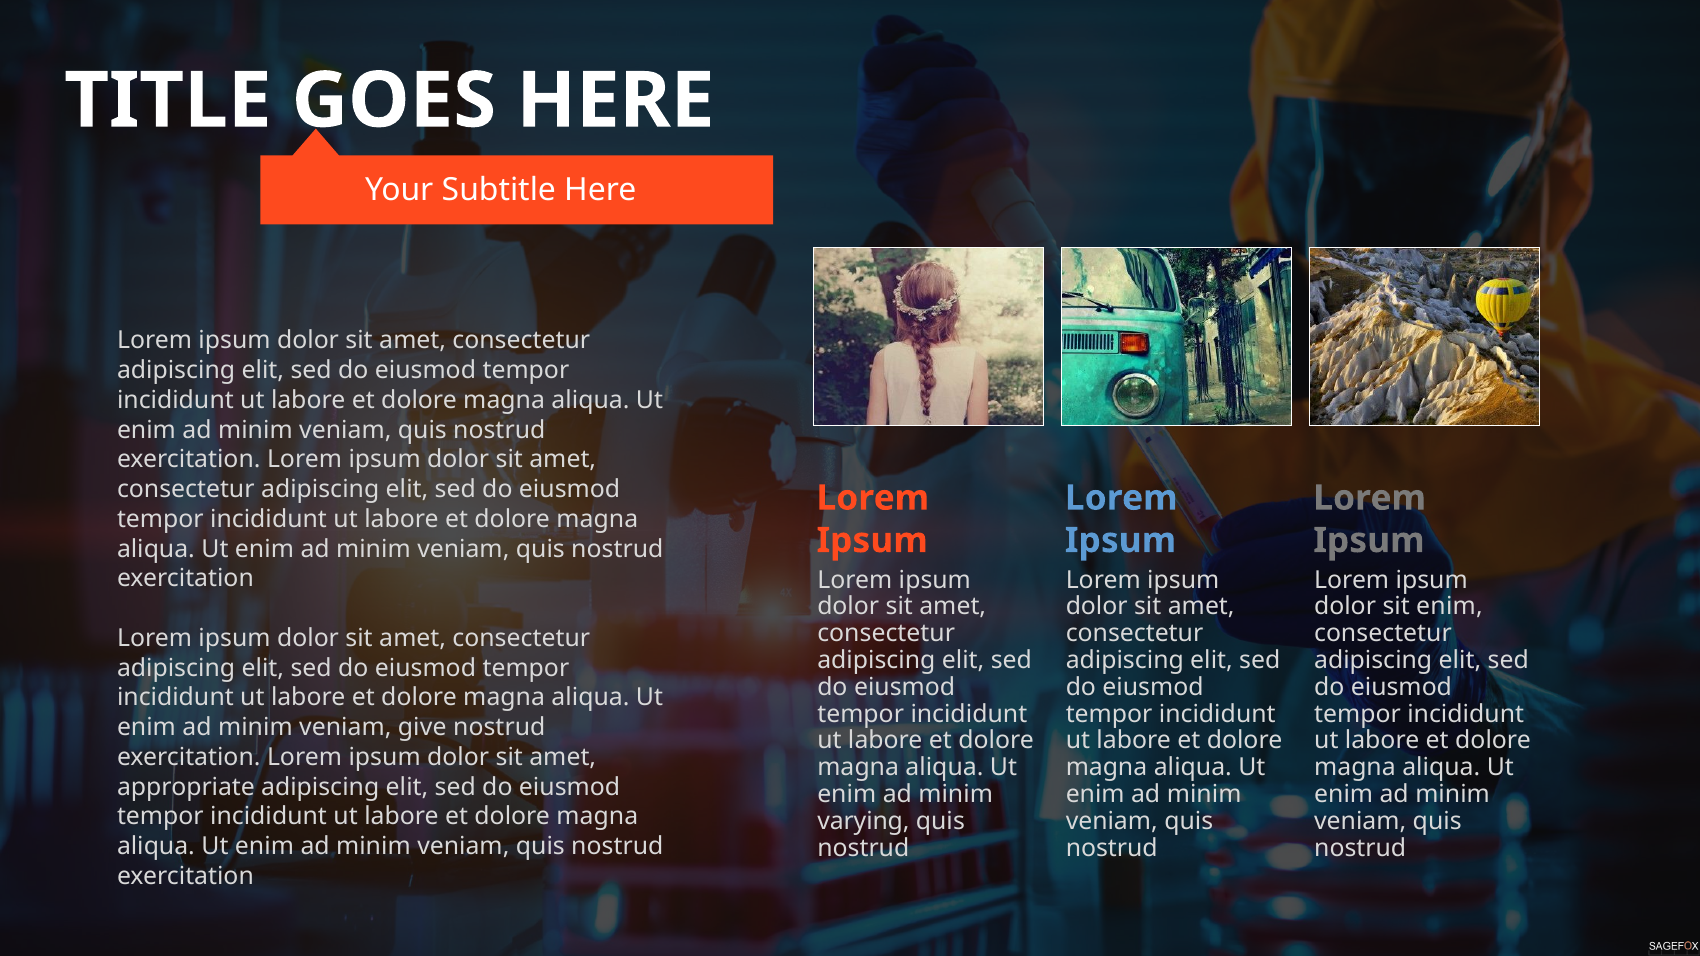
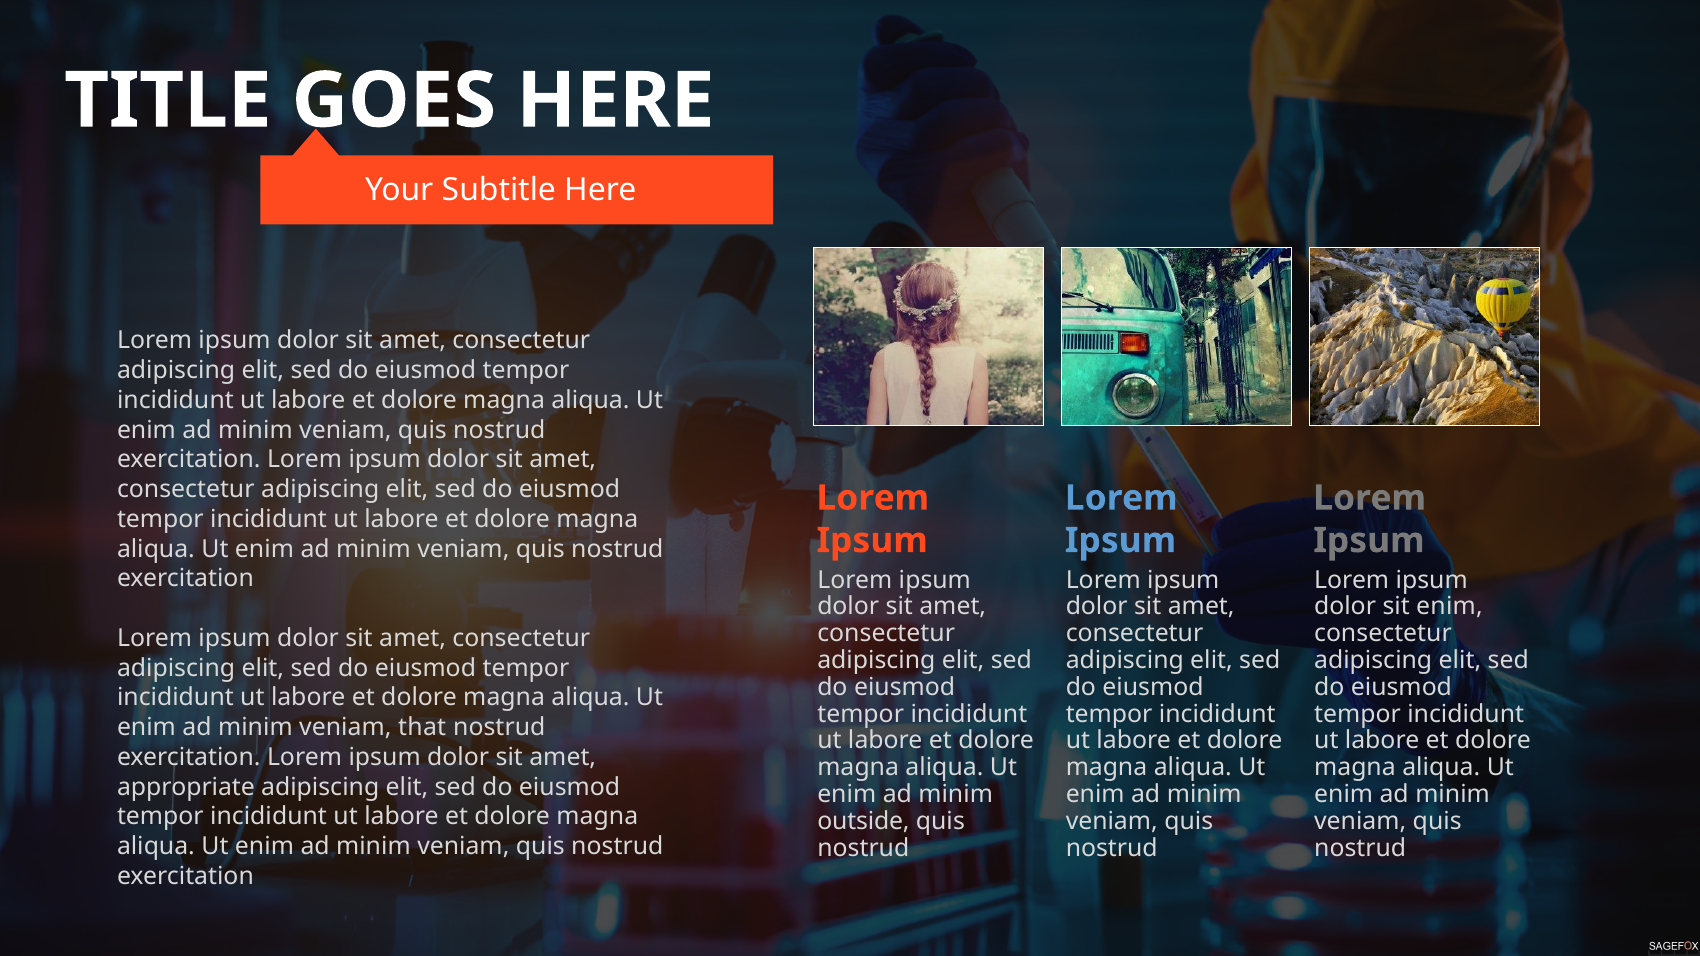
give: give -> that (422, 728)
varying: varying -> outside (863, 821)
